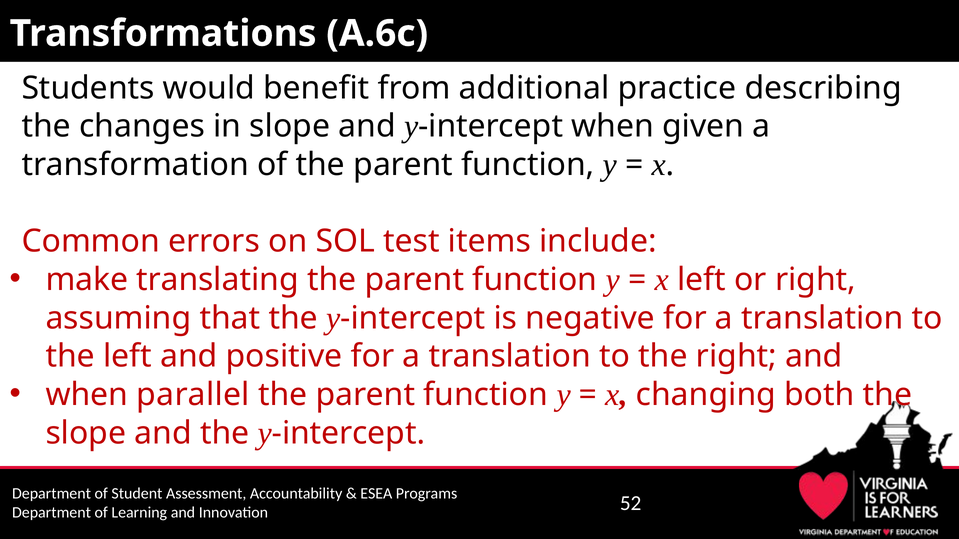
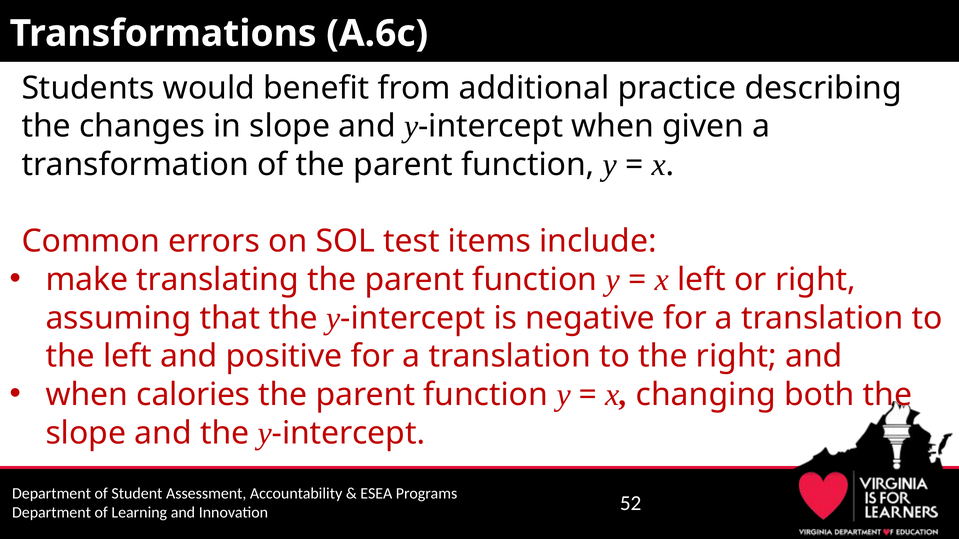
parallel: parallel -> calories (193, 395)
